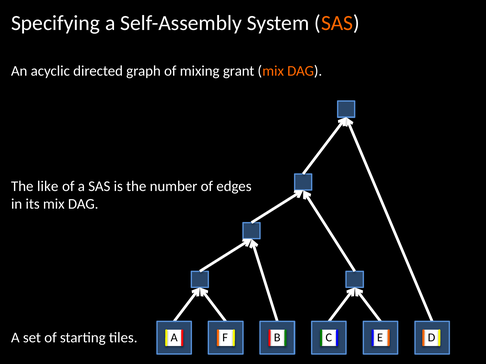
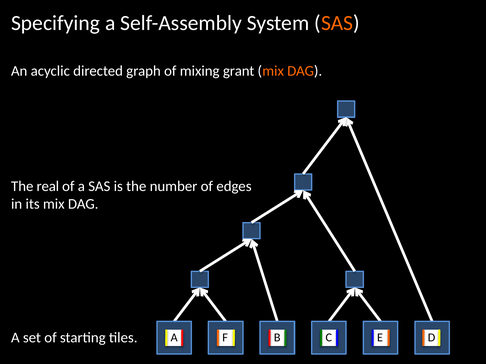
like: like -> real (48, 186)
